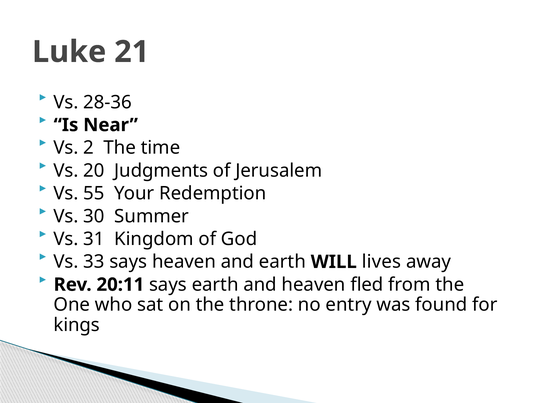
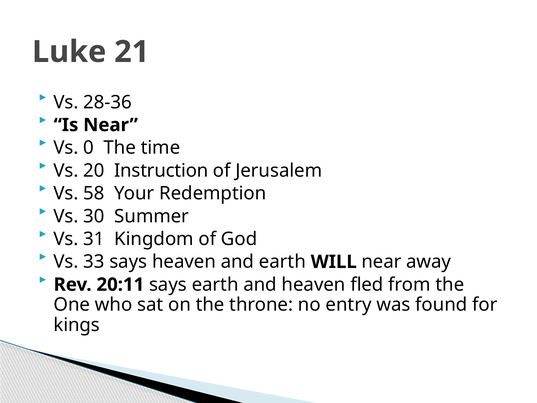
2: 2 -> 0 (89, 148)
Judgments: Judgments -> Instruction (161, 171)
55: 55 -> 58 (94, 193)
WILL lives: lives -> near (382, 262)
